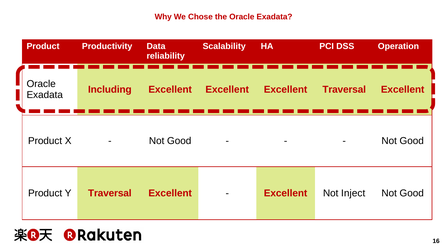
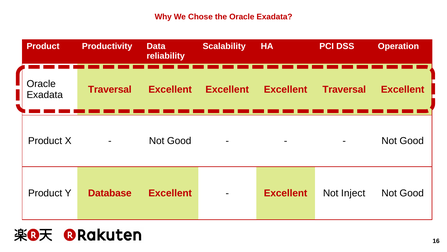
Including: Including -> Traversal (110, 89)
Y Traversal: Traversal -> Database (110, 193)
